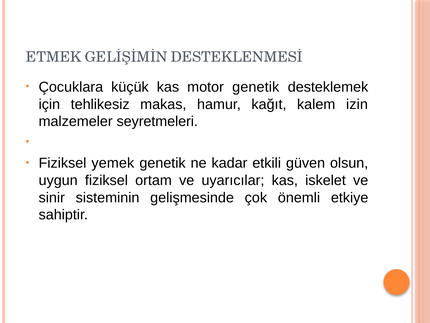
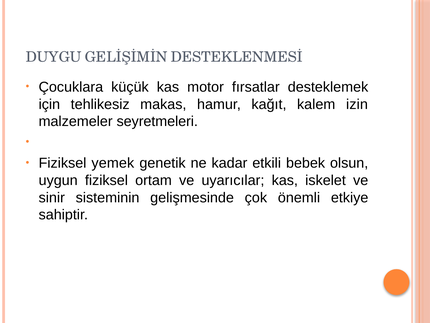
ETMEK: ETMEK -> DUYGU (54, 57)
motor genetik: genetik -> fırsatlar (256, 87)
güven: güven -> bebek (306, 163)
